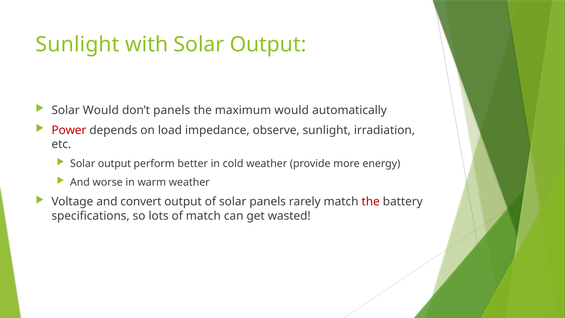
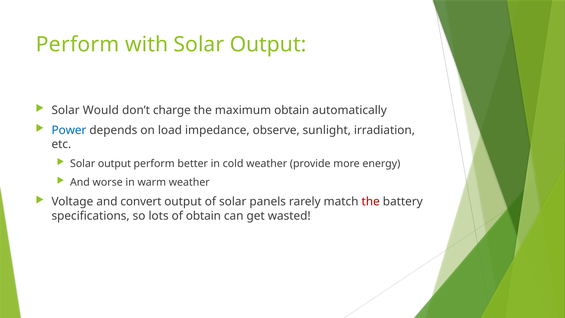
Sunlight: Sunlight -> Perform (78, 45)
don’t panels: panels -> charge (172, 110)
maximum would: would -> obtain (292, 110)
Power colour: red -> blue (69, 130)
of match: match -> obtain (203, 216)
